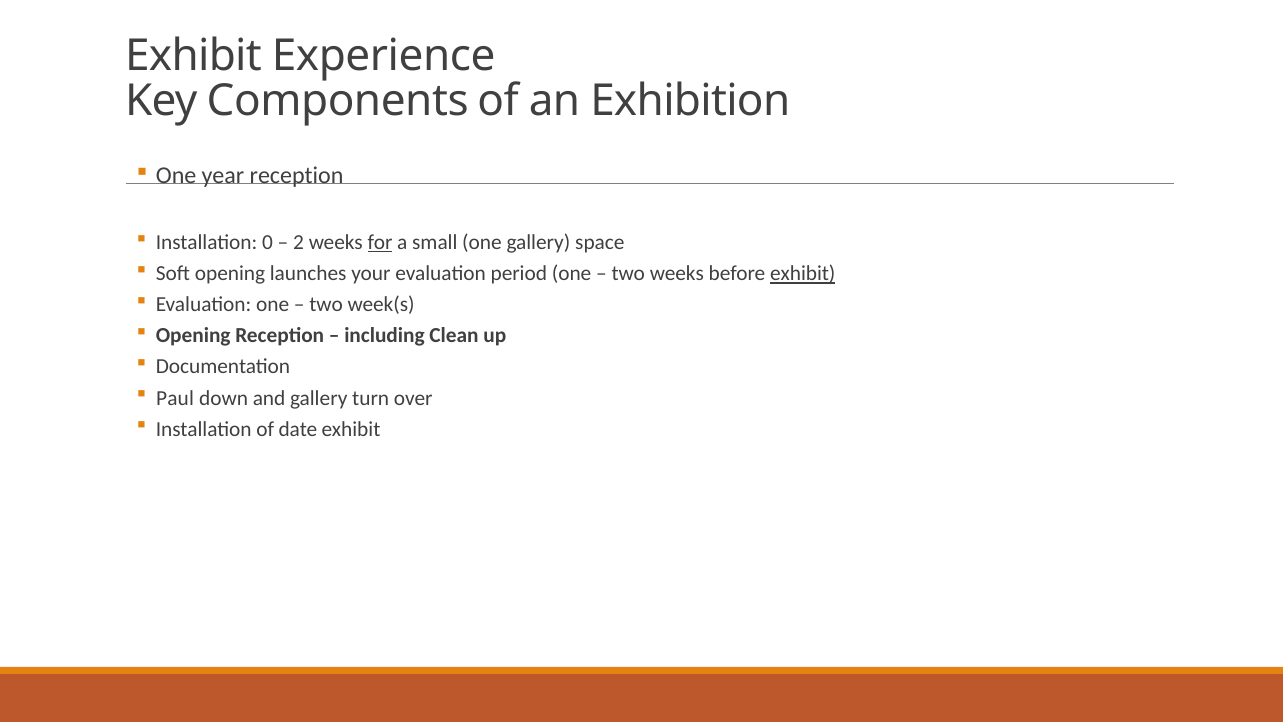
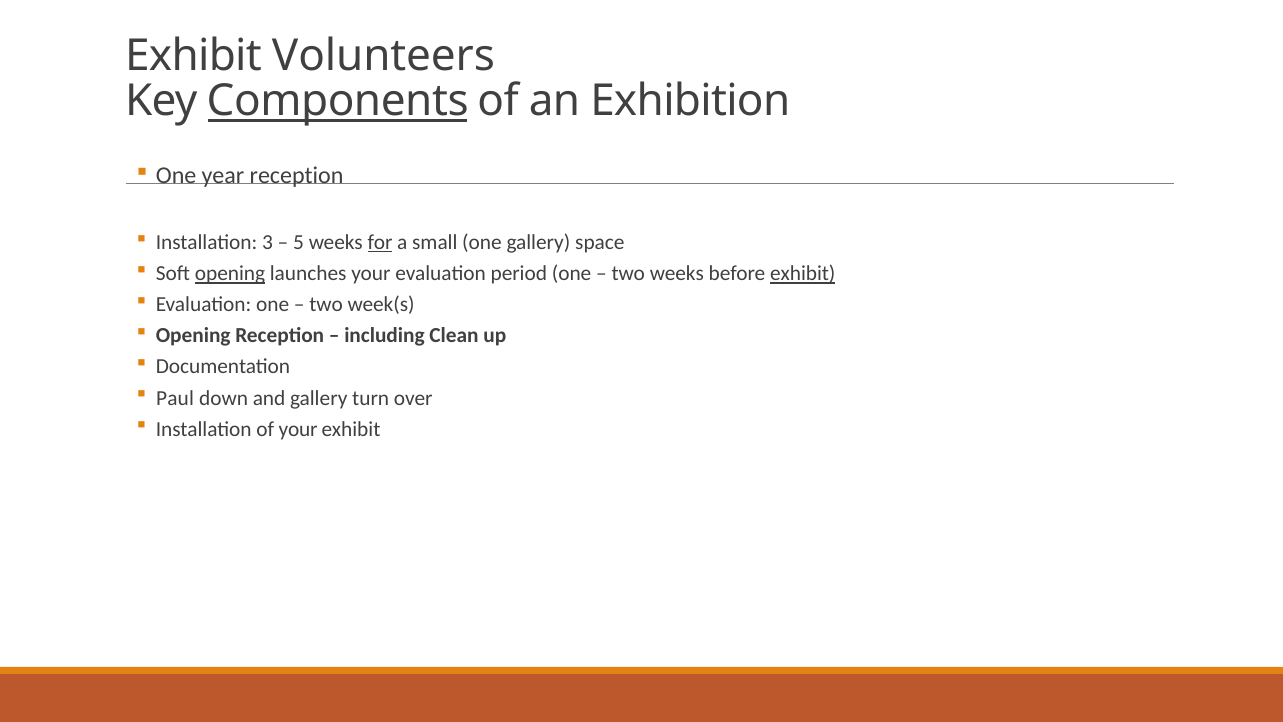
Experience: Experience -> Volunteers (383, 56)
Components underline: none -> present (338, 101)
0: 0 -> 3 (267, 242)
2: 2 -> 5 (299, 242)
opening underline: none -> present (230, 274)
of date: date -> your (298, 429)
